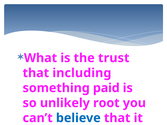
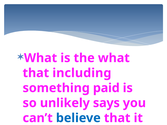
the trust: trust -> what (114, 58)
root: root -> says (106, 103)
